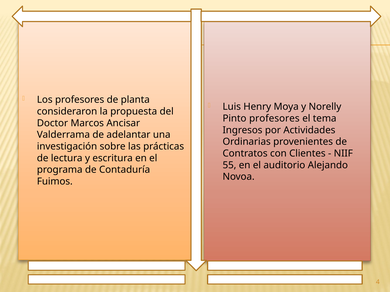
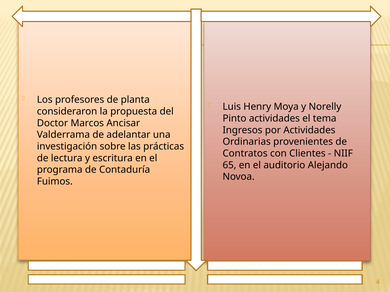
Pinto profesores: profesores -> actividades (274, 119)
55: 55 -> 65 (229, 165)
